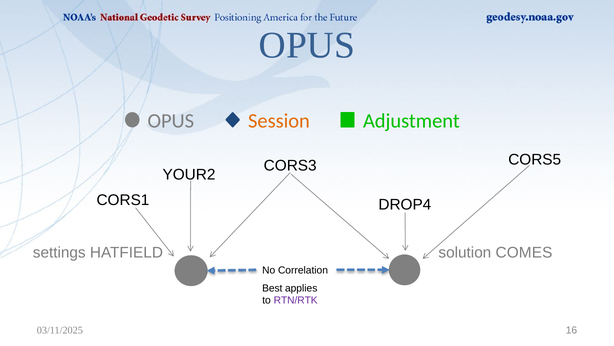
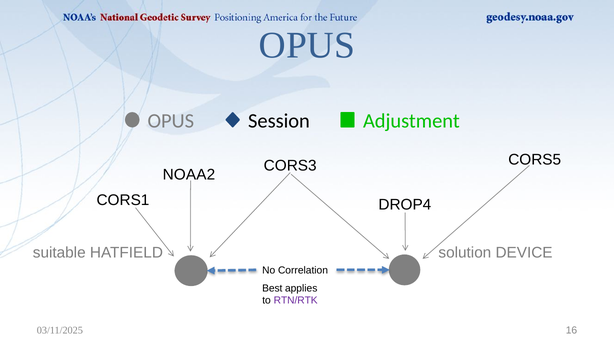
Session colour: orange -> black (279, 121)
YOUR2: YOUR2 -> NOAA2 (189, 174)
settings: settings -> suitable (59, 252)
COMES: COMES -> DEVICE (524, 252)
